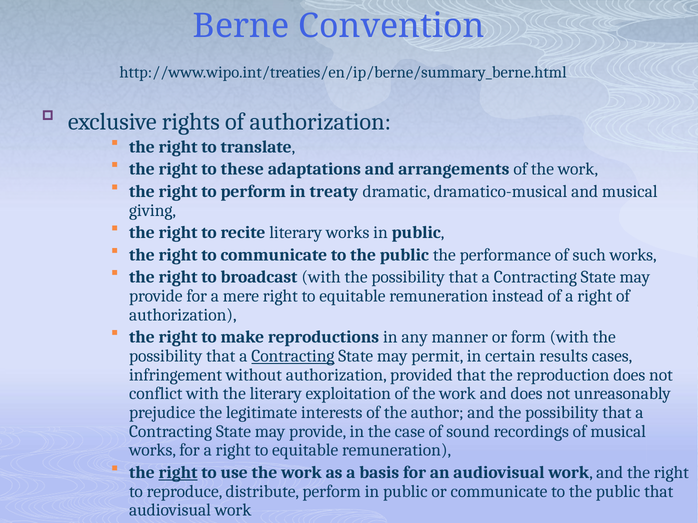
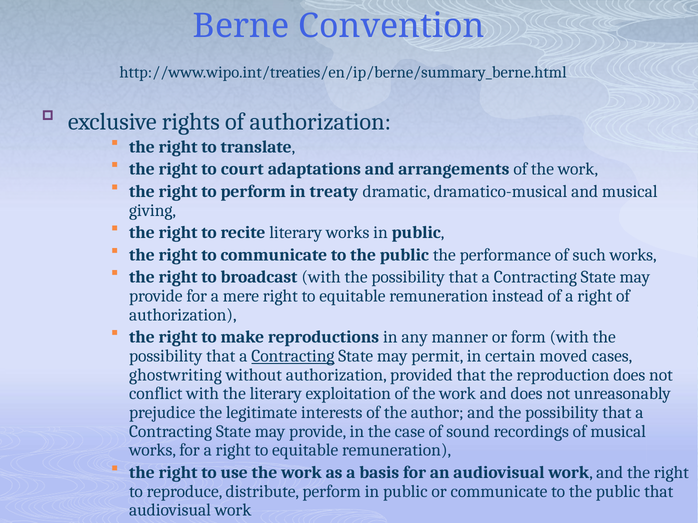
these: these -> court (242, 169)
results: results -> moved (564, 356)
infringement: infringement -> ghostwriting (175, 375)
right underline: present -> none (178, 473)
